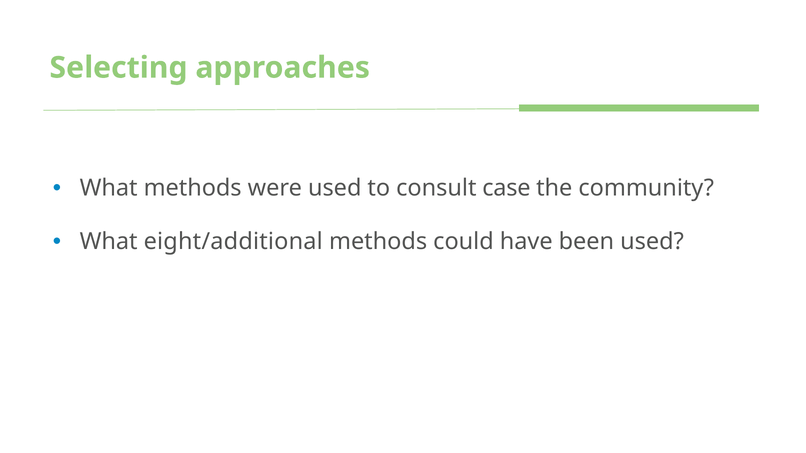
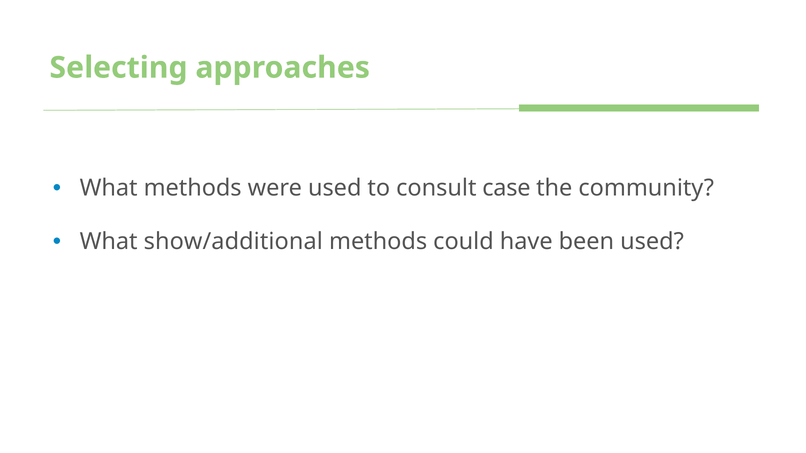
eight/additional: eight/additional -> show/additional (233, 242)
